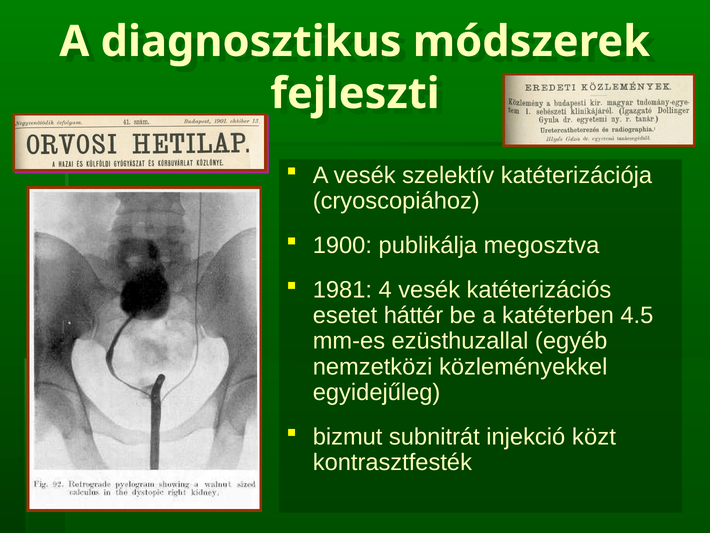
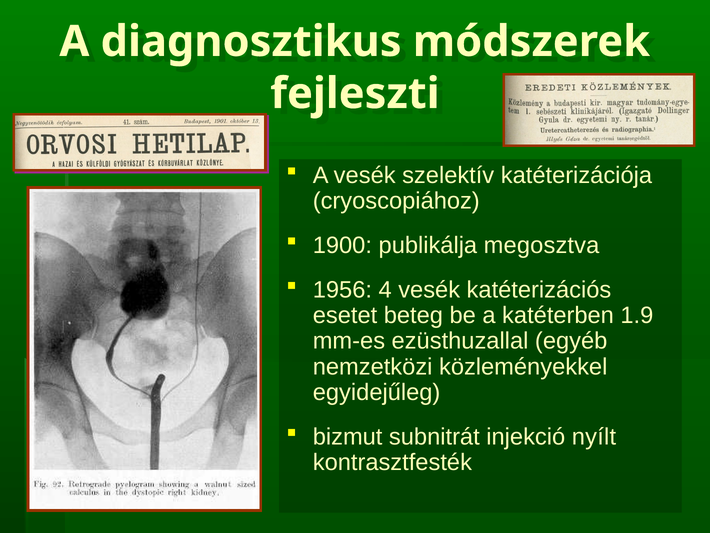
1981: 1981 -> 1956 (342, 290)
háttér: háttér -> beteg (413, 315)
4.5: 4.5 -> 1.9 (637, 315)
közt: közt -> nyílt (594, 436)
